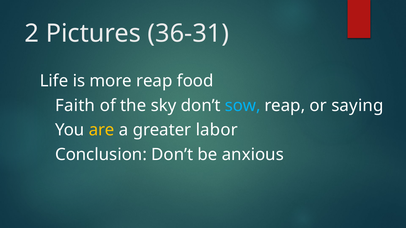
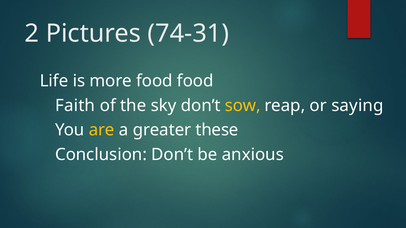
36-31: 36-31 -> 74-31 (188, 34)
more reap: reap -> food (154, 81)
sow colour: light blue -> yellow (243, 106)
labor: labor -> these (217, 130)
